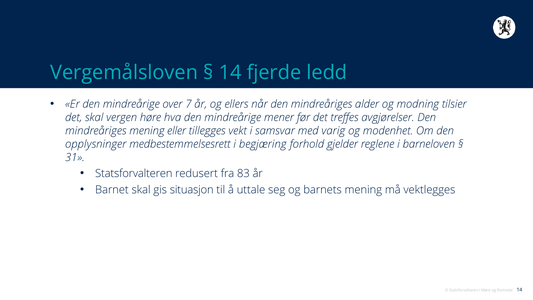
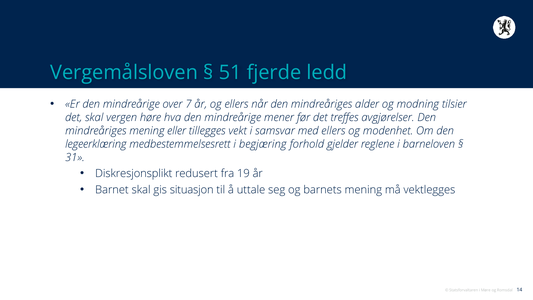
14: 14 -> 51 (230, 73)
med varig: varig -> ellers (333, 131)
opplysninger: opplysninger -> legeerklæring (96, 144)
Statsforvalteren: Statsforvalteren -> Diskresjonsplikt (134, 173)
83: 83 -> 19 (243, 173)
